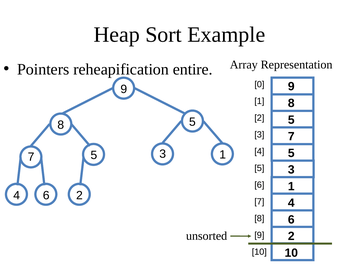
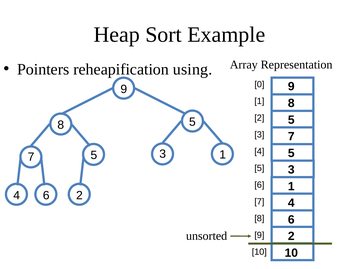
entire: entire -> using (193, 69)
